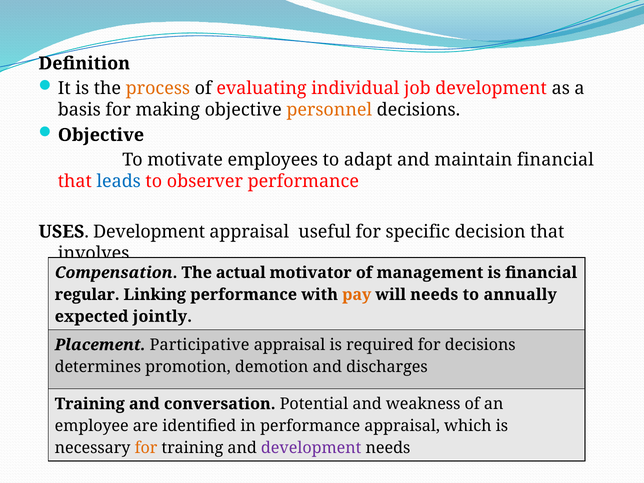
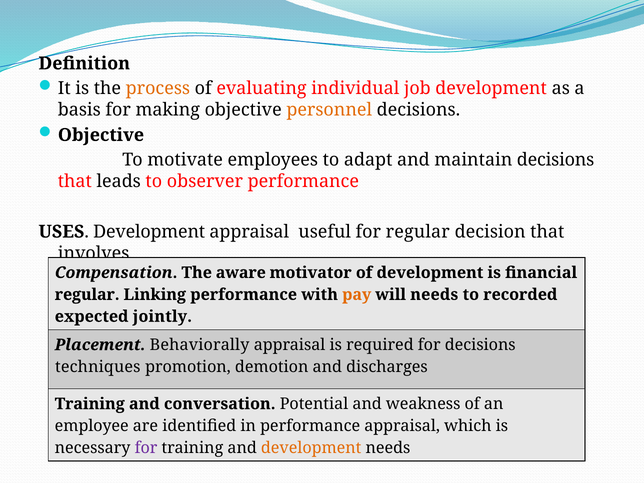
maintain financial: financial -> decisions (556, 160)
leads colour: blue -> black (119, 182)
for specific: specific -> regular (418, 232)
actual: actual -> aware (241, 273)
of management: management -> development (430, 273)
annually: annually -> recorded (520, 295)
Participative: Participative -> Behaviorally (200, 345)
determines: determines -> techniques (98, 367)
for colour: orange -> purple (146, 448)
development colour: purple -> orange (311, 448)
